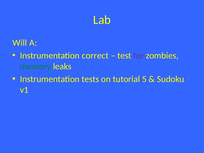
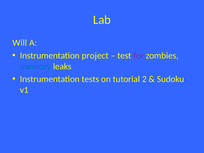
correct: correct -> project (95, 56)
memory colour: green -> blue (35, 66)
5: 5 -> 2 (144, 79)
